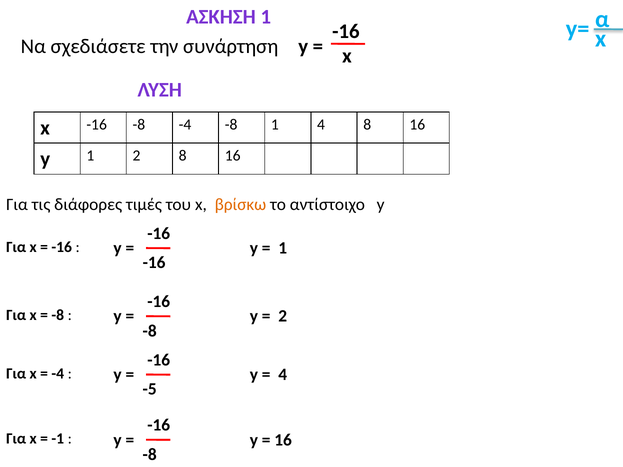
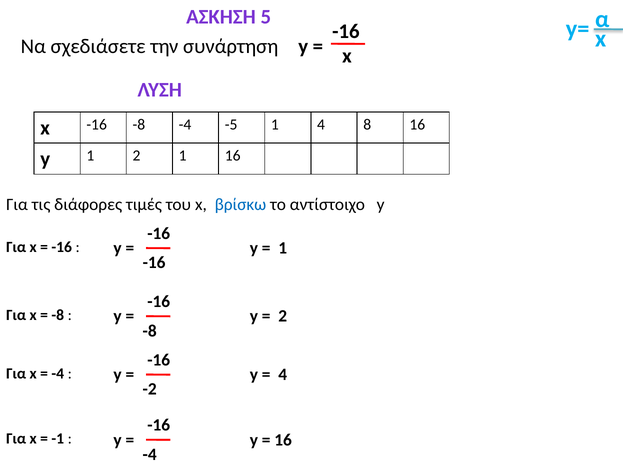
1: 1 -> 5 (266, 17)
-4 -8: -8 -> -5 (231, 125)
2 8: 8 -> 1 (183, 156)
βρίσκω colour: orange -> blue (241, 204)
-5: -5 -> -2 (150, 389)
-8: -8 -> -4 (150, 455)
